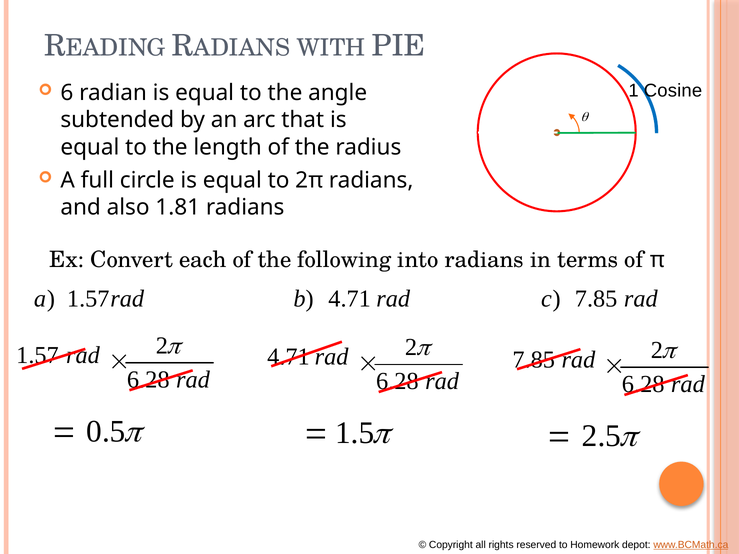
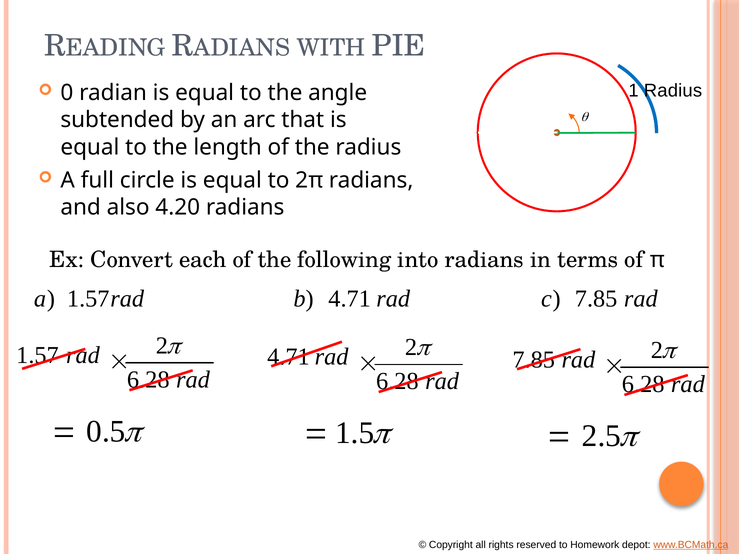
1 Cosine: Cosine -> Radius (673, 91)
6: 6 -> 0 (67, 93)
1.81: 1.81 -> 4.20 (178, 207)
